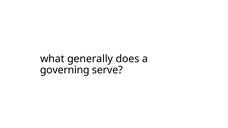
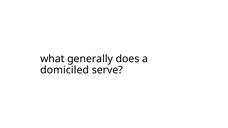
governing: governing -> domiciled (65, 70)
